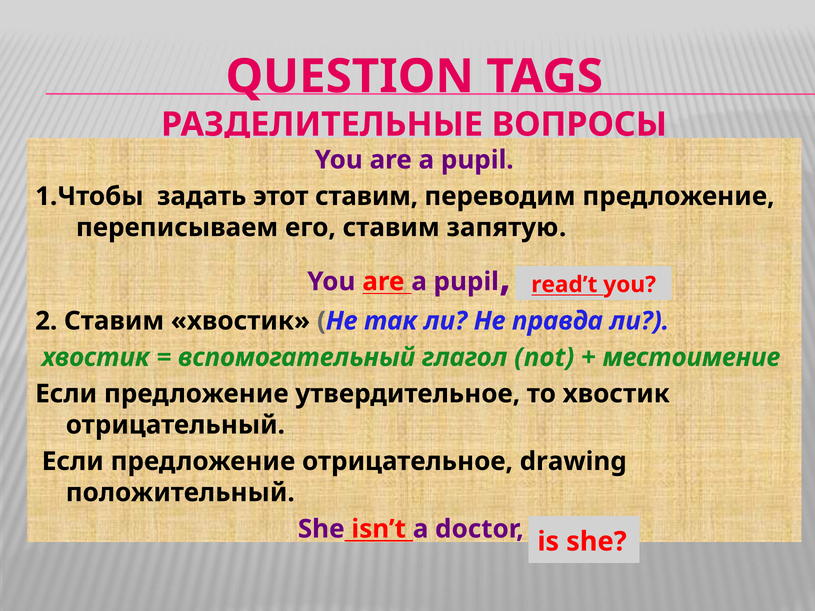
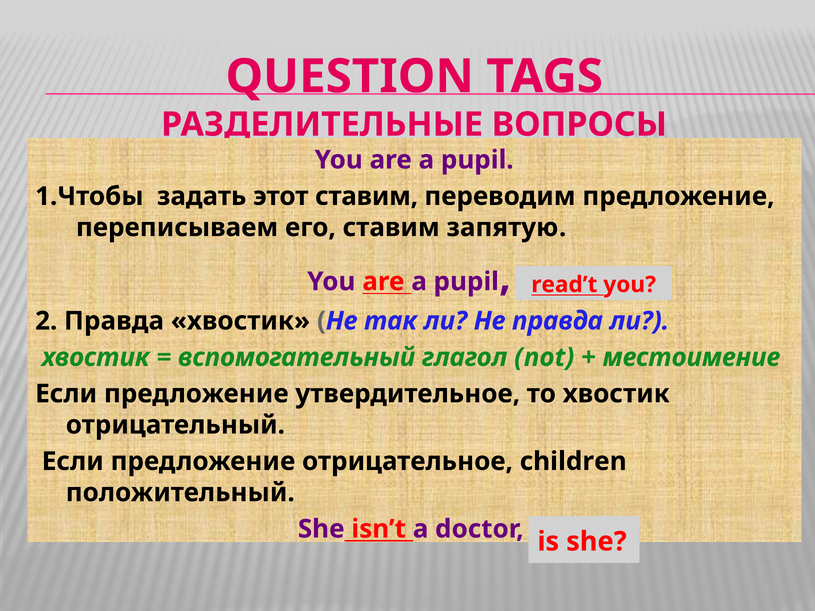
2 Ставим: Ставим -> Правда (114, 321)
drawing: drawing -> children (573, 462)
